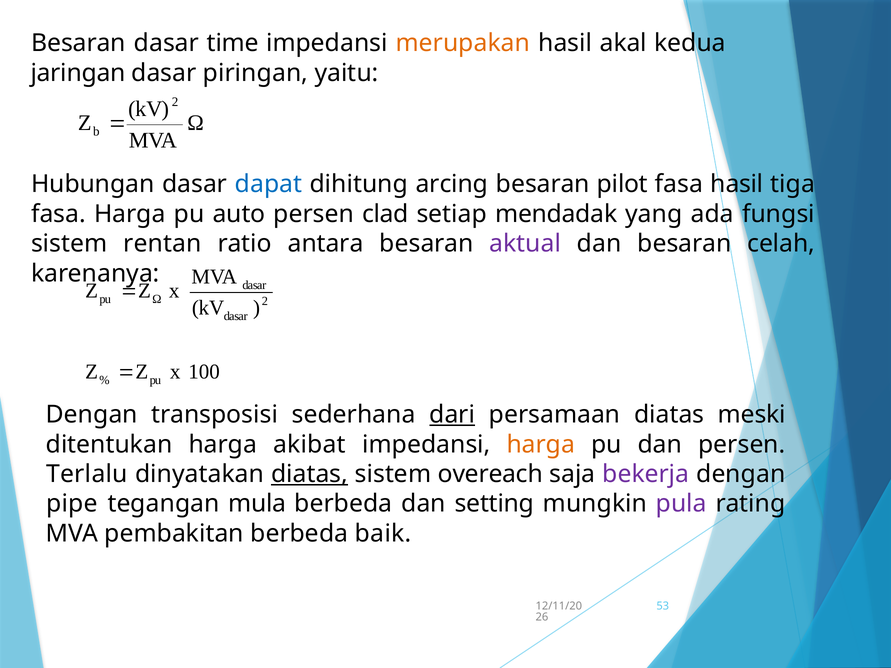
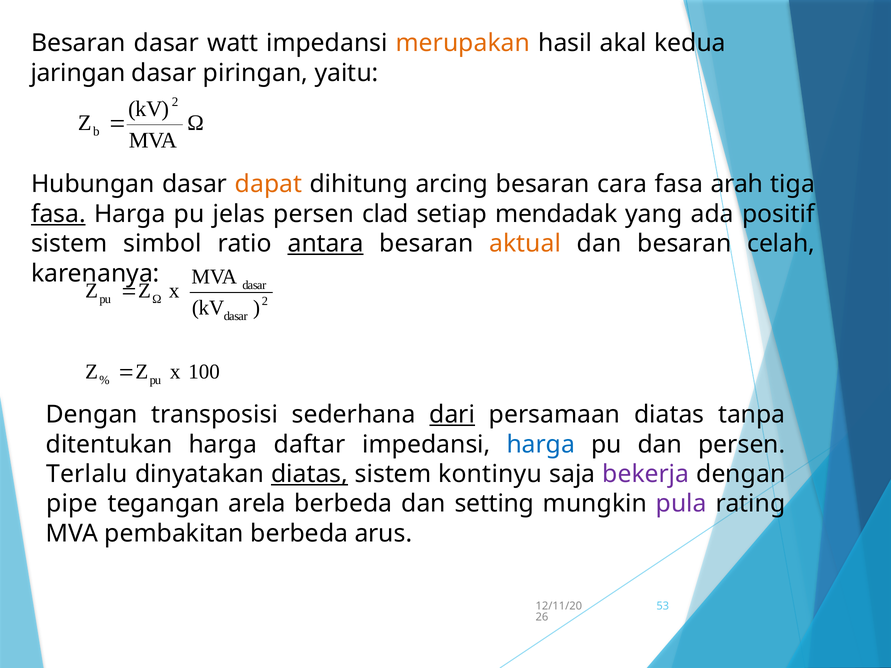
time: time -> watt (233, 43)
dapat colour: blue -> orange (268, 184)
pilot: pilot -> cara (622, 184)
fasa hasil: hasil -> arah (737, 184)
fasa underline: none -> present (58, 214)
auto: auto -> jelas (239, 214)
fungsi: fungsi -> positif (778, 214)
rentan: rentan -> simbol (162, 244)
antara underline: none -> present (326, 244)
aktual colour: purple -> orange (525, 244)
meski: meski -> tanpa (752, 415)
akibat: akibat -> daftar (309, 445)
harga colour: orange -> blue (541, 445)
overeach: overeach -> kontinyu (490, 474)
mula: mula -> arela (257, 504)
baik: baik -> arus (383, 534)
